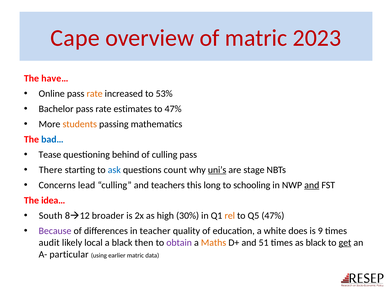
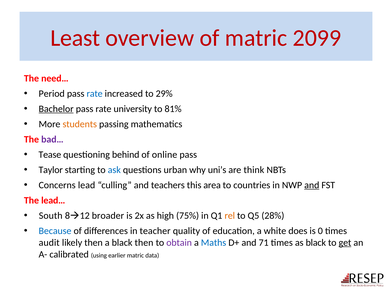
Cape: Cape -> Least (75, 38)
2023: 2023 -> 2099 (317, 38)
have…: have… -> need… (55, 78)
Online: Online -> Period (52, 94)
rate colour: orange -> blue (95, 94)
53%: 53% -> 29% (164, 94)
Bachelor underline: none -> present (56, 109)
estimates: estimates -> university (133, 109)
to 47%: 47% -> 81% (173, 109)
bad… colour: blue -> purple (52, 139)
of culling: culling -> online (165, 155)
There: There -> Taylor (51, 170)
count: count -> urban (175, 170)
uni’s underline: present -> none (217, 170)
stage: stage -> think (254, 170)
long: long -> area (212, 185)
schooling: schooling -> countries (252, 185)
idea…: idea… -> lead… (53, 200)
30%: 30% -> 75% (188, 216)
Q5 47%: 47% -> 28% (273, 216)
Because colour: purple -> blue (55, 231)
9: 9 -> 0 (320, 231)
likely local: local -> then (94, 243)
Maths colour: orange -> blue (214, 243)
51: 51 -> 71 (264, 243)
particular: particular -> calibrated (69, 254)
